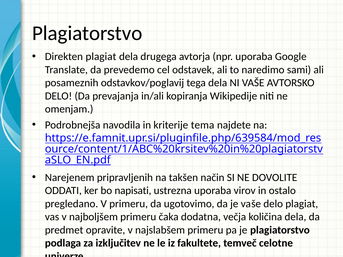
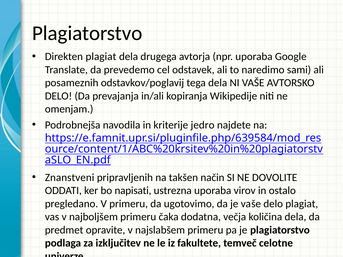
tema: tema -> jedro (203, 125)
Narejenem: Narejenem -> Znanstveni (70, 178)
